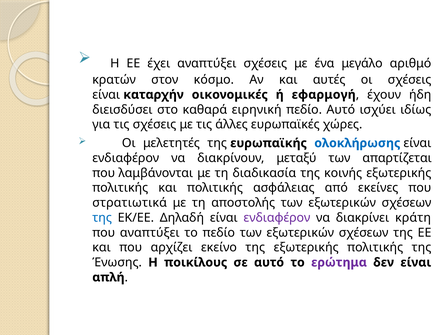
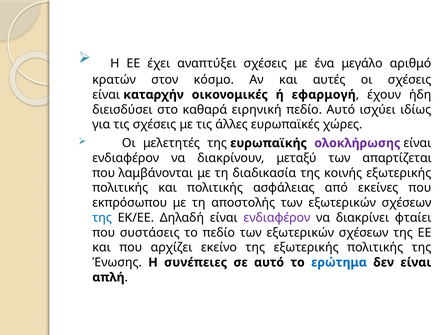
ολοκλήρωσης colour: blue -> purple (357, 143)
στρατιωτικά: στρατιωτικά -> εκπρόσωπου (130, 202)
κράτη: κράτη -> φταίει (413, 217)
που αναπτύξει: αναπτύξει -> συστάσεις (150, 232)
ποικίλους: ποικίλους -> συνέπειες (196, 262)
ερώτημα colour: purple -> blue (339, 262)
